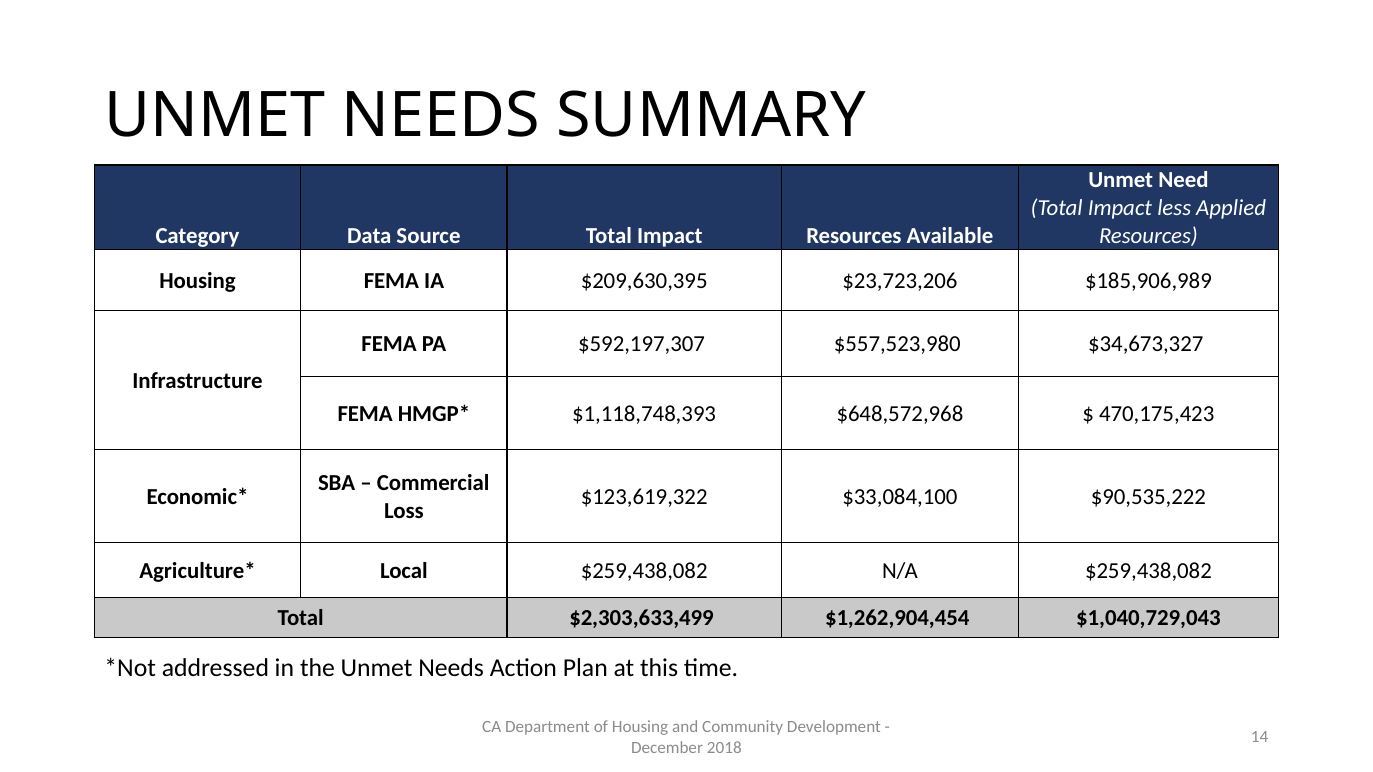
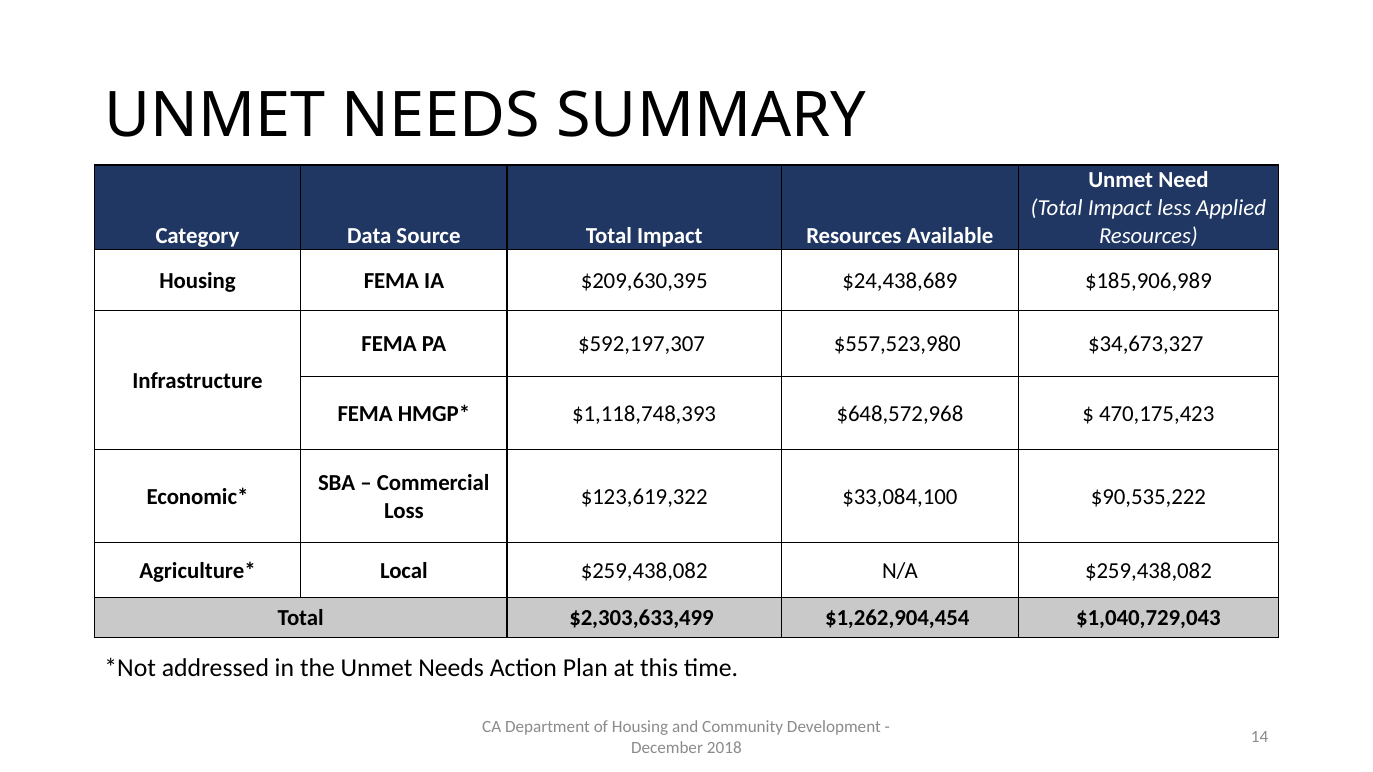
$23,723,206: $23,723,206 -> $24,438,689 (900, 281)
